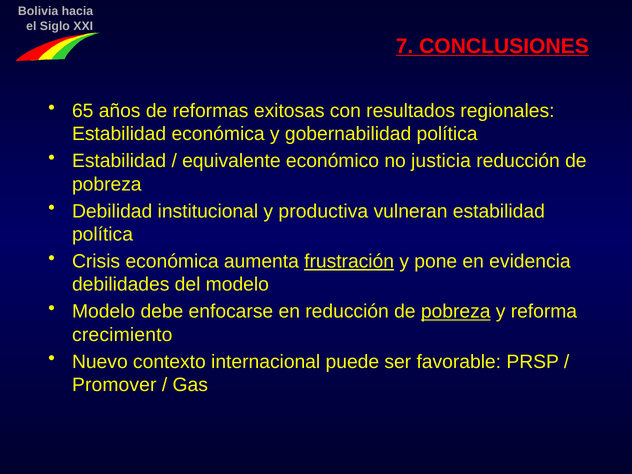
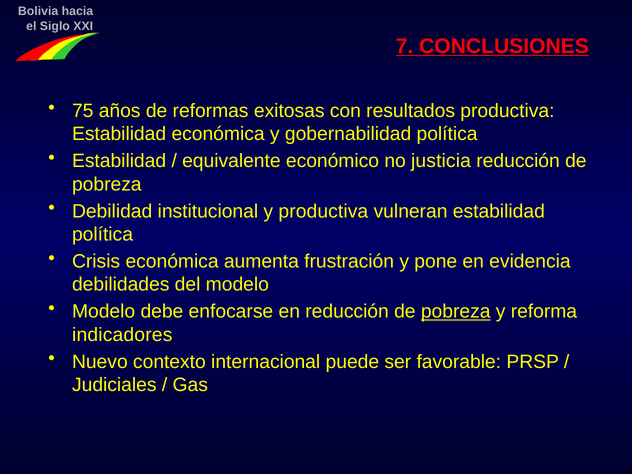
65: 65 -> 75 (83, 111)
resultados regionales: regionales -> productiva (507, 111)
frustración underline: present -> none (349, 261)
crecimiento: crecimiento -> indicadores (122, 335)
Promover: Promover -> Judiciales (114, 385)
